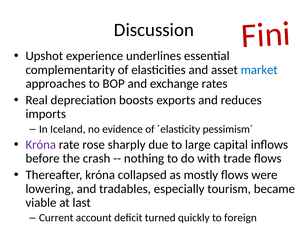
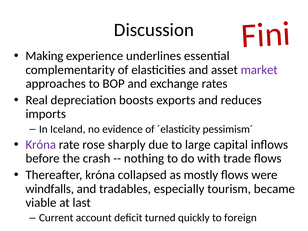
Upshot: Upshot -> Making (44, 56)
market colour: blue -> purple (259, 70)
lowering: lowering -> windfalls (50, 189)
